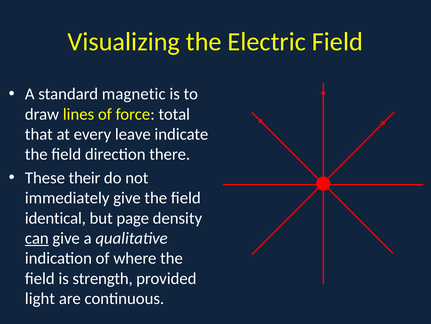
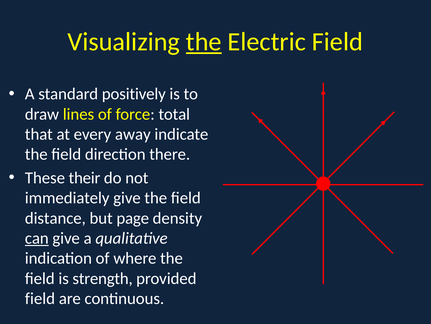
the underline: none -> present (204, 42)
magnetic: magnetic -> positively (134, 94)
leave: leave -> away (133, 134)
identical: identical -> distance (55, 218)
light: light -> field (40, 298)
